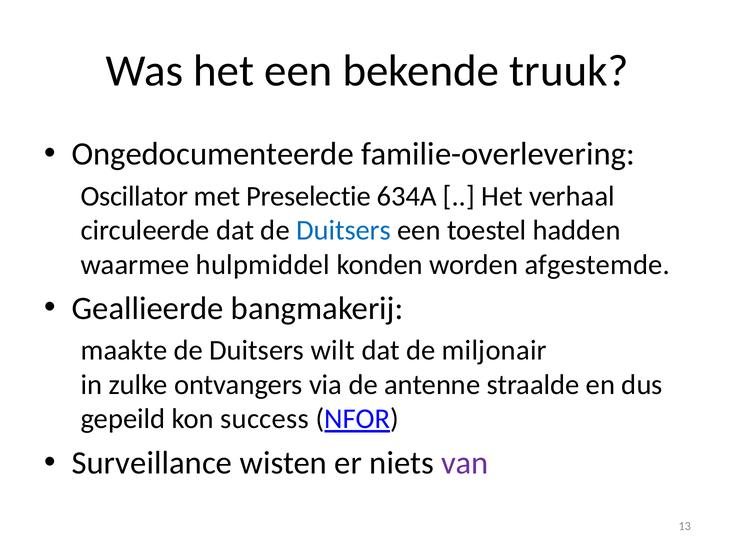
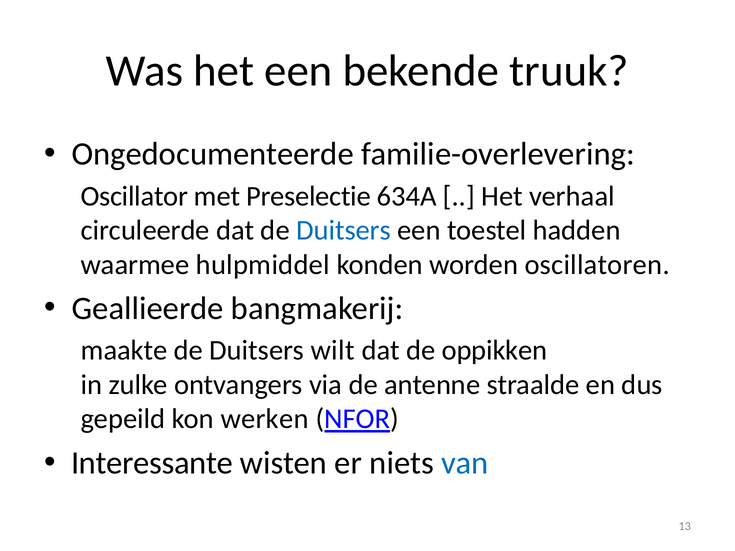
afgestemde: afgestemde -> oscillatoren (597, 265)
miljonair: miljonair -> oppikken (495, 351)
success: success -> werken (265, 419)
Surveillance: Surveillance -> Interessante (152, 463)
van colour: purple -> blue (465, 463)
